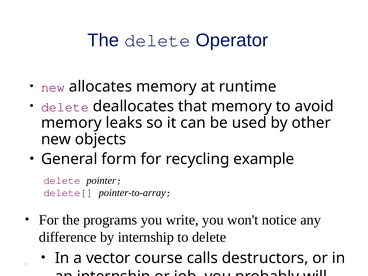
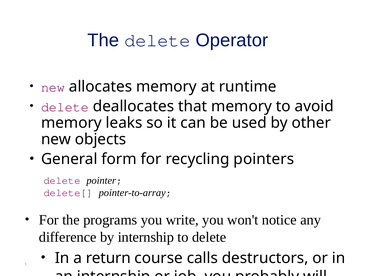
example: example -> pointers (264, 159)
vector: vector -> return (108, 258)
